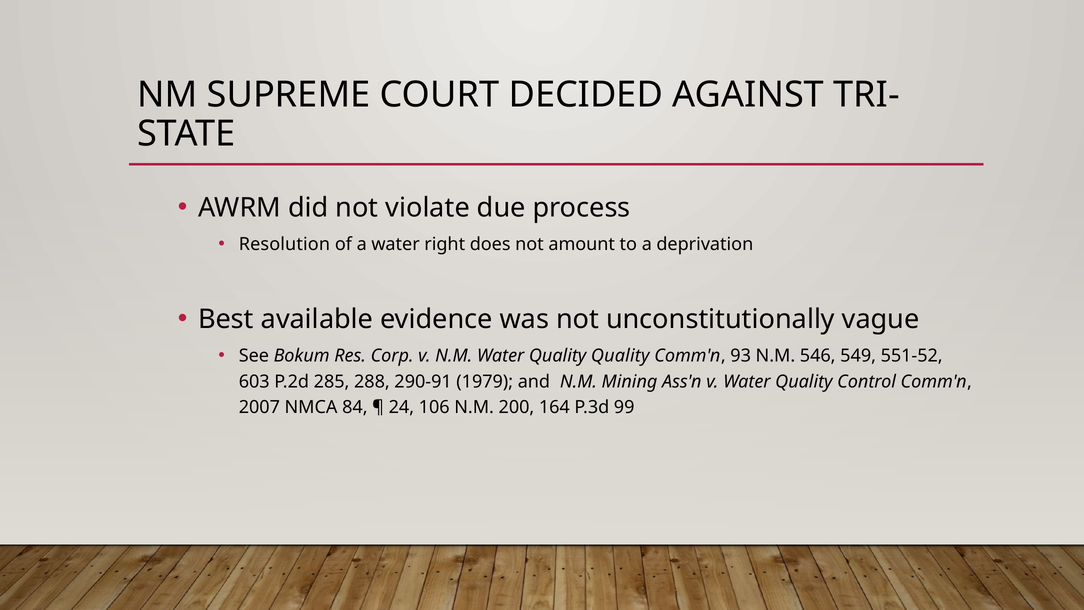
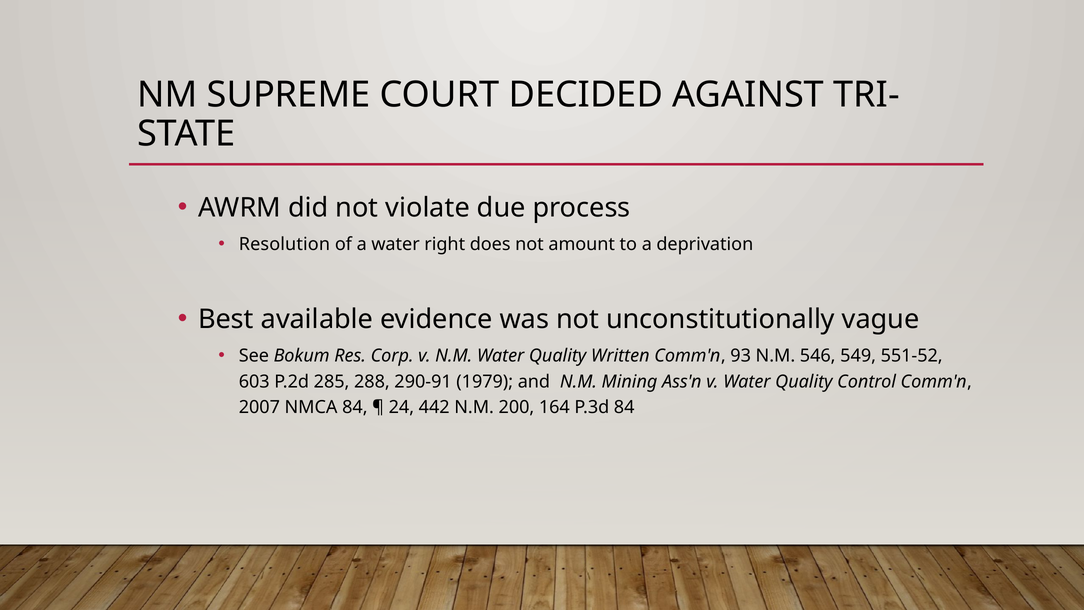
Quality Quality: Quality -> Written (620, 355)
106: 106 -> 442 (434, 407)
P.3d 99: 99 -> 84 (624, 407)
